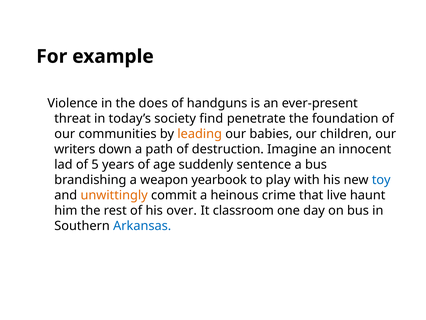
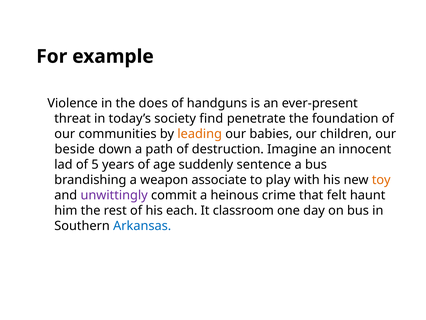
writers: writers -> beside (75, 149)
yearbook: yearbook -> associate (219, 180)
toy colour: blue -> orange (381, 180)
unwittingly colour: orange -> purple (114, 195)
live: live -> felt (337, 195)
over: over -> each (182, 210)
